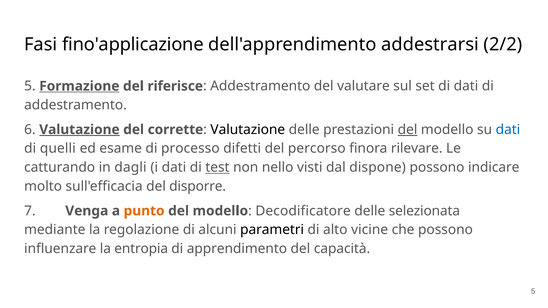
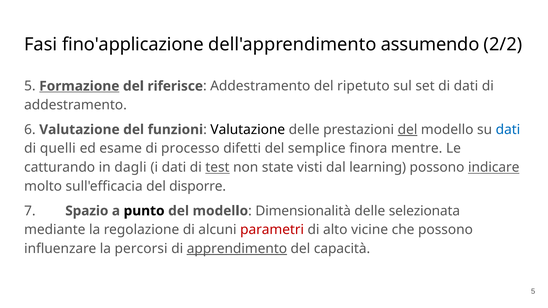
addestrarsi: addestrarsi -> assumendo (430, 44)
valutare: valutare -> ripetuto (363, 86)
Valutazione underline: present -> none (79, 130)
corrette: corrette -> funzioni (175, 130)
percorso: percorso -> semplice (317, 149)
rilevare: rilevare -> mentre (417, 149)
nello: nello -> state (278, 167)
dispone: dispone -> learning (378, 167)
indicare underline: none -> present (494, 167)
Venga: Venga -> Spazio (87, 211)
punto colour: orange -> black (144, 211)
Decodificatore: Decodificatore -> Dimensionalità (303, 211)
parametri colour: black -> red (272, 230)
entropia: entropia -> percorsi (141, 249)
apprendimento underline: none -> present (237, 249)
